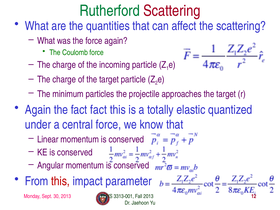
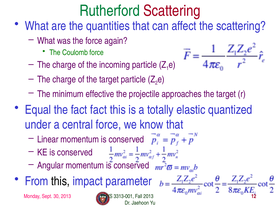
particles: particles -> effective (100, 94)
Again: Again -> Equal (38, 110)
this colour: red -> black (60, 181)
